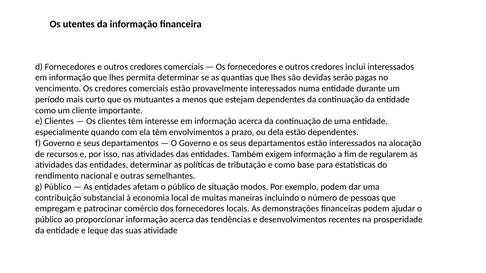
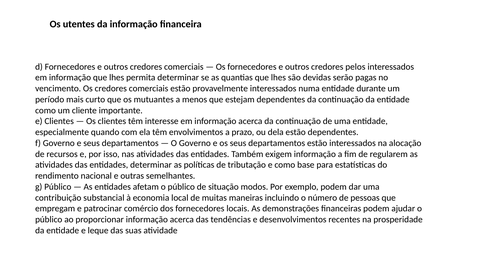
inclui: inclui -> pelos (355, 67)
